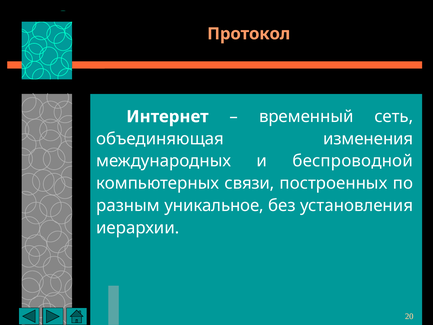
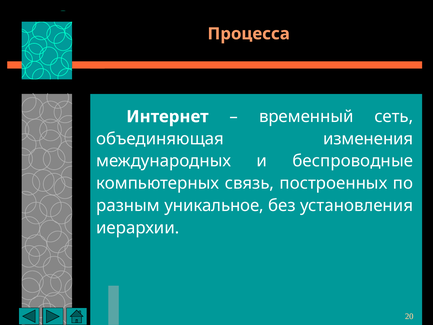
Протокол: Протокол -> Процесса (249, 34)
беспроводной: беспроводной -> беспроводные (353, 161)
связи: связи -> связь (249, 183)
